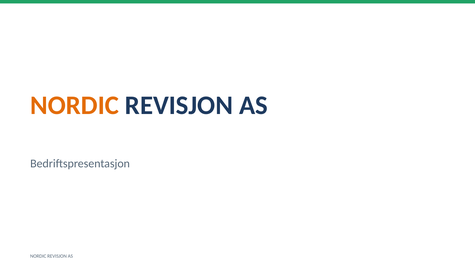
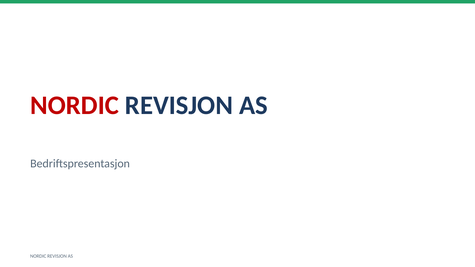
NORDIC colour: orange -> red (75, 105)
